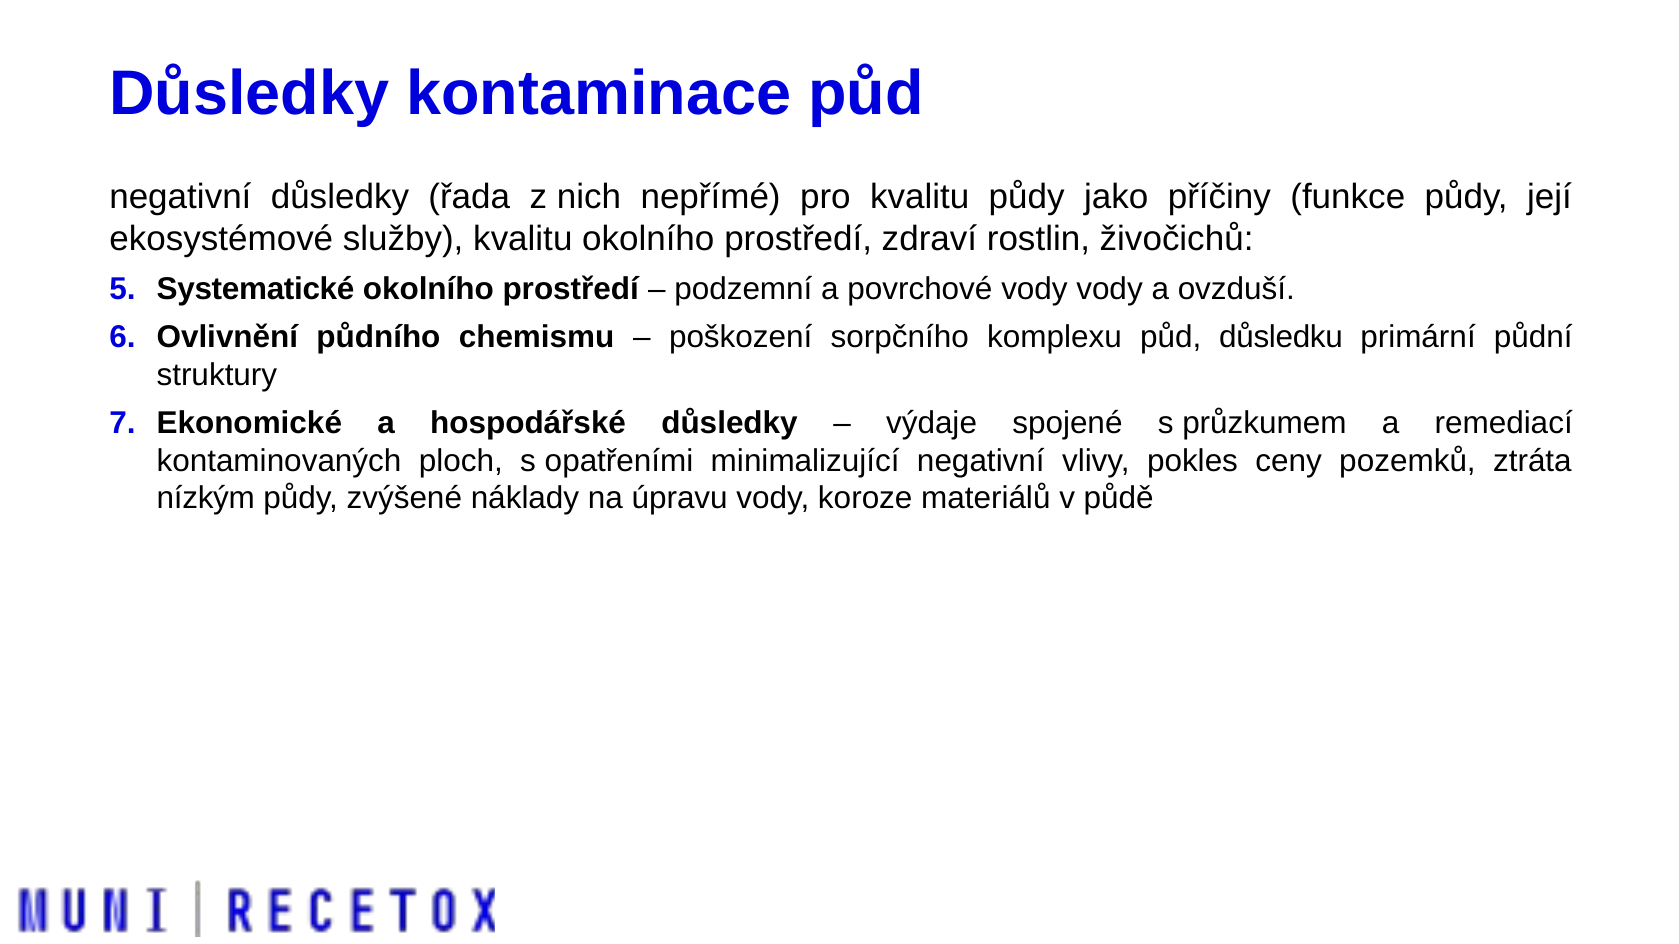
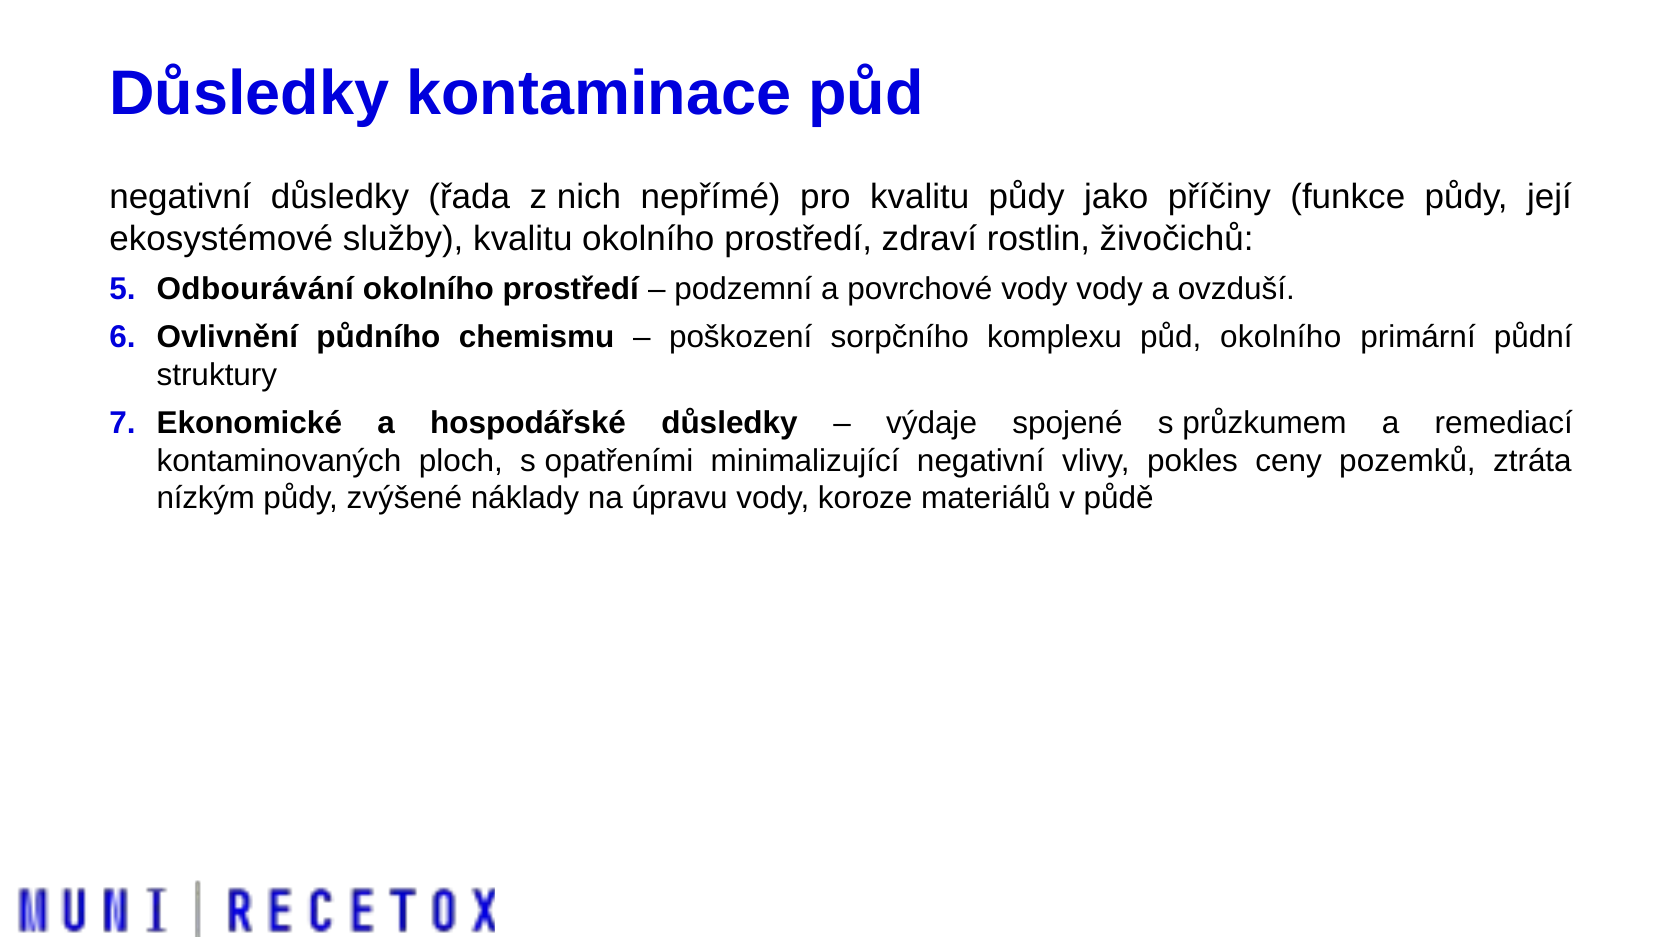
Systematické: Systematické -> Odbourávání (255, 289)
půd důsledku: důsledku -> okolního (1281, 337)
